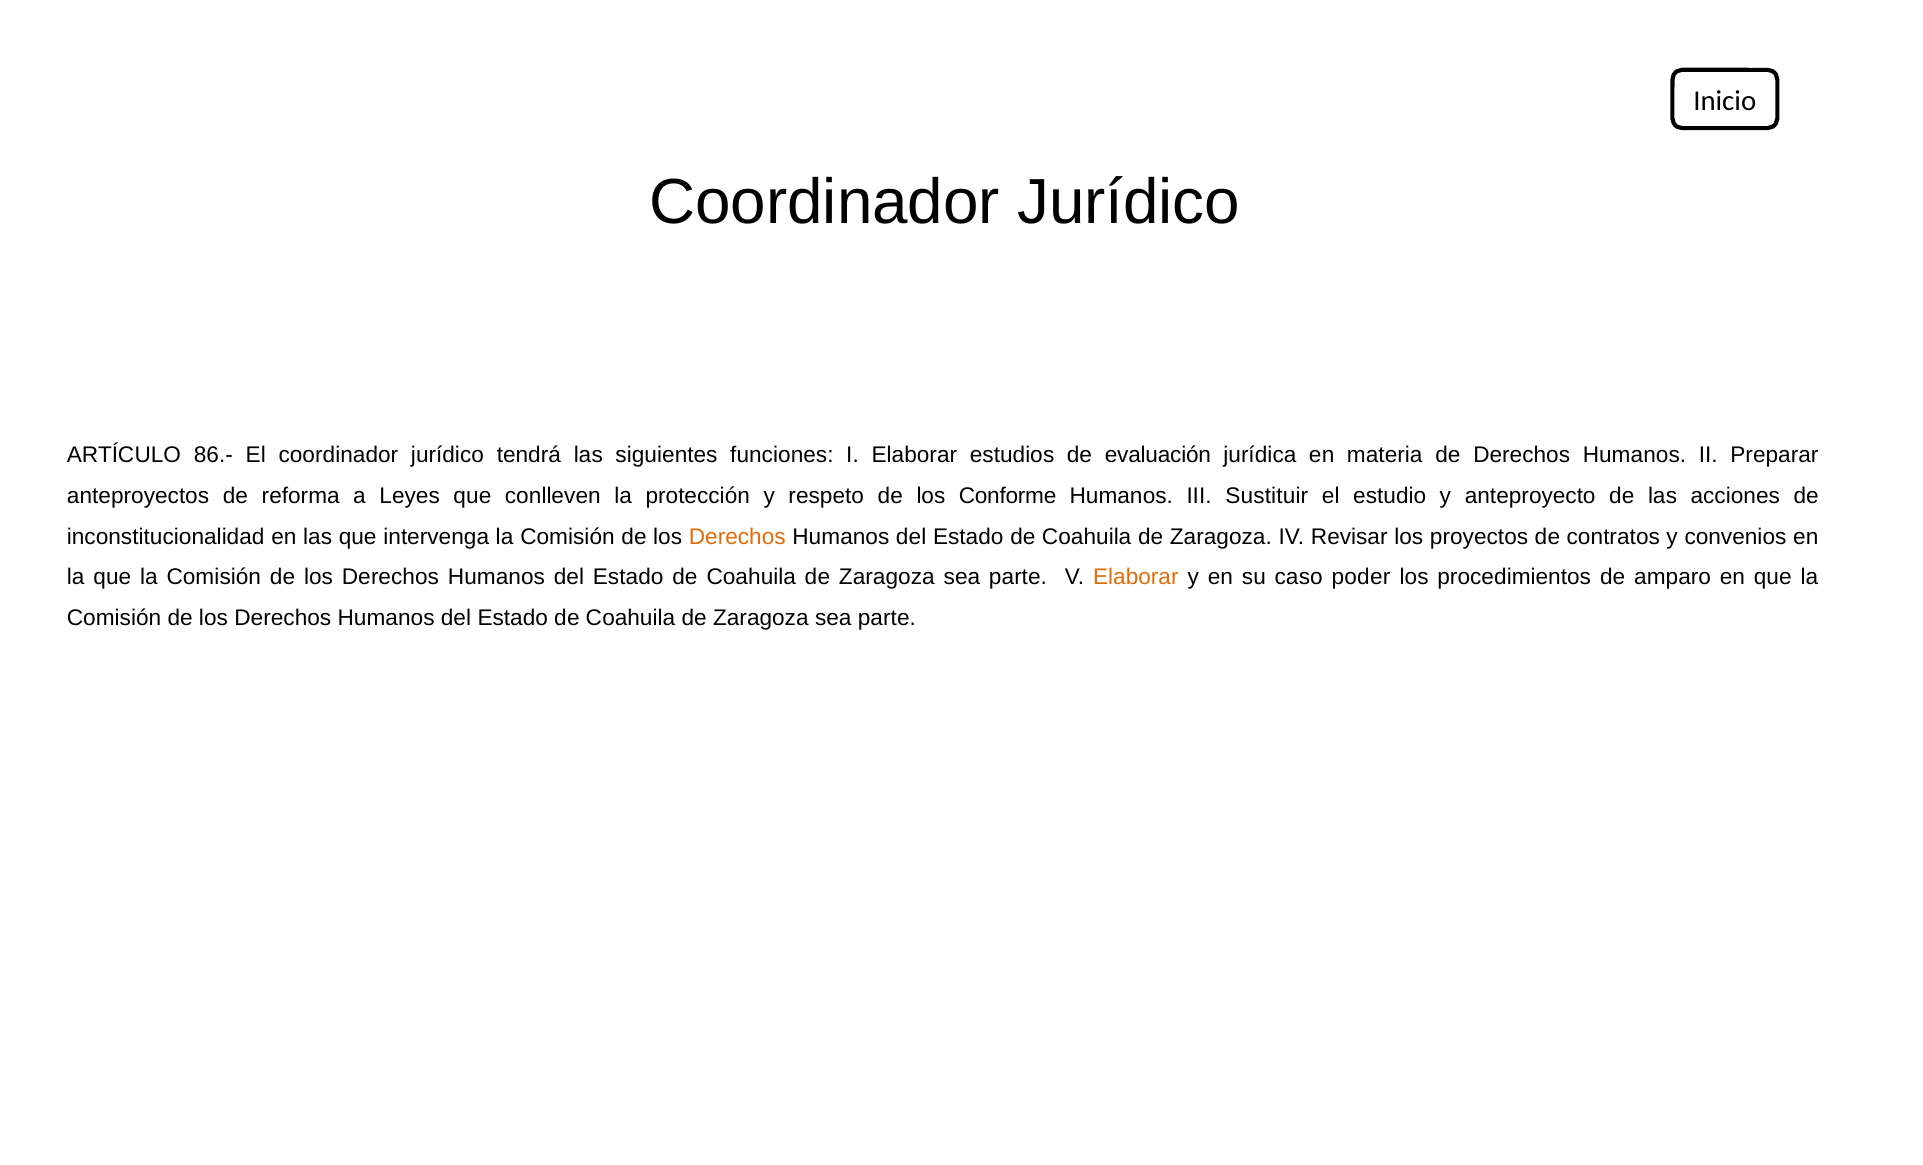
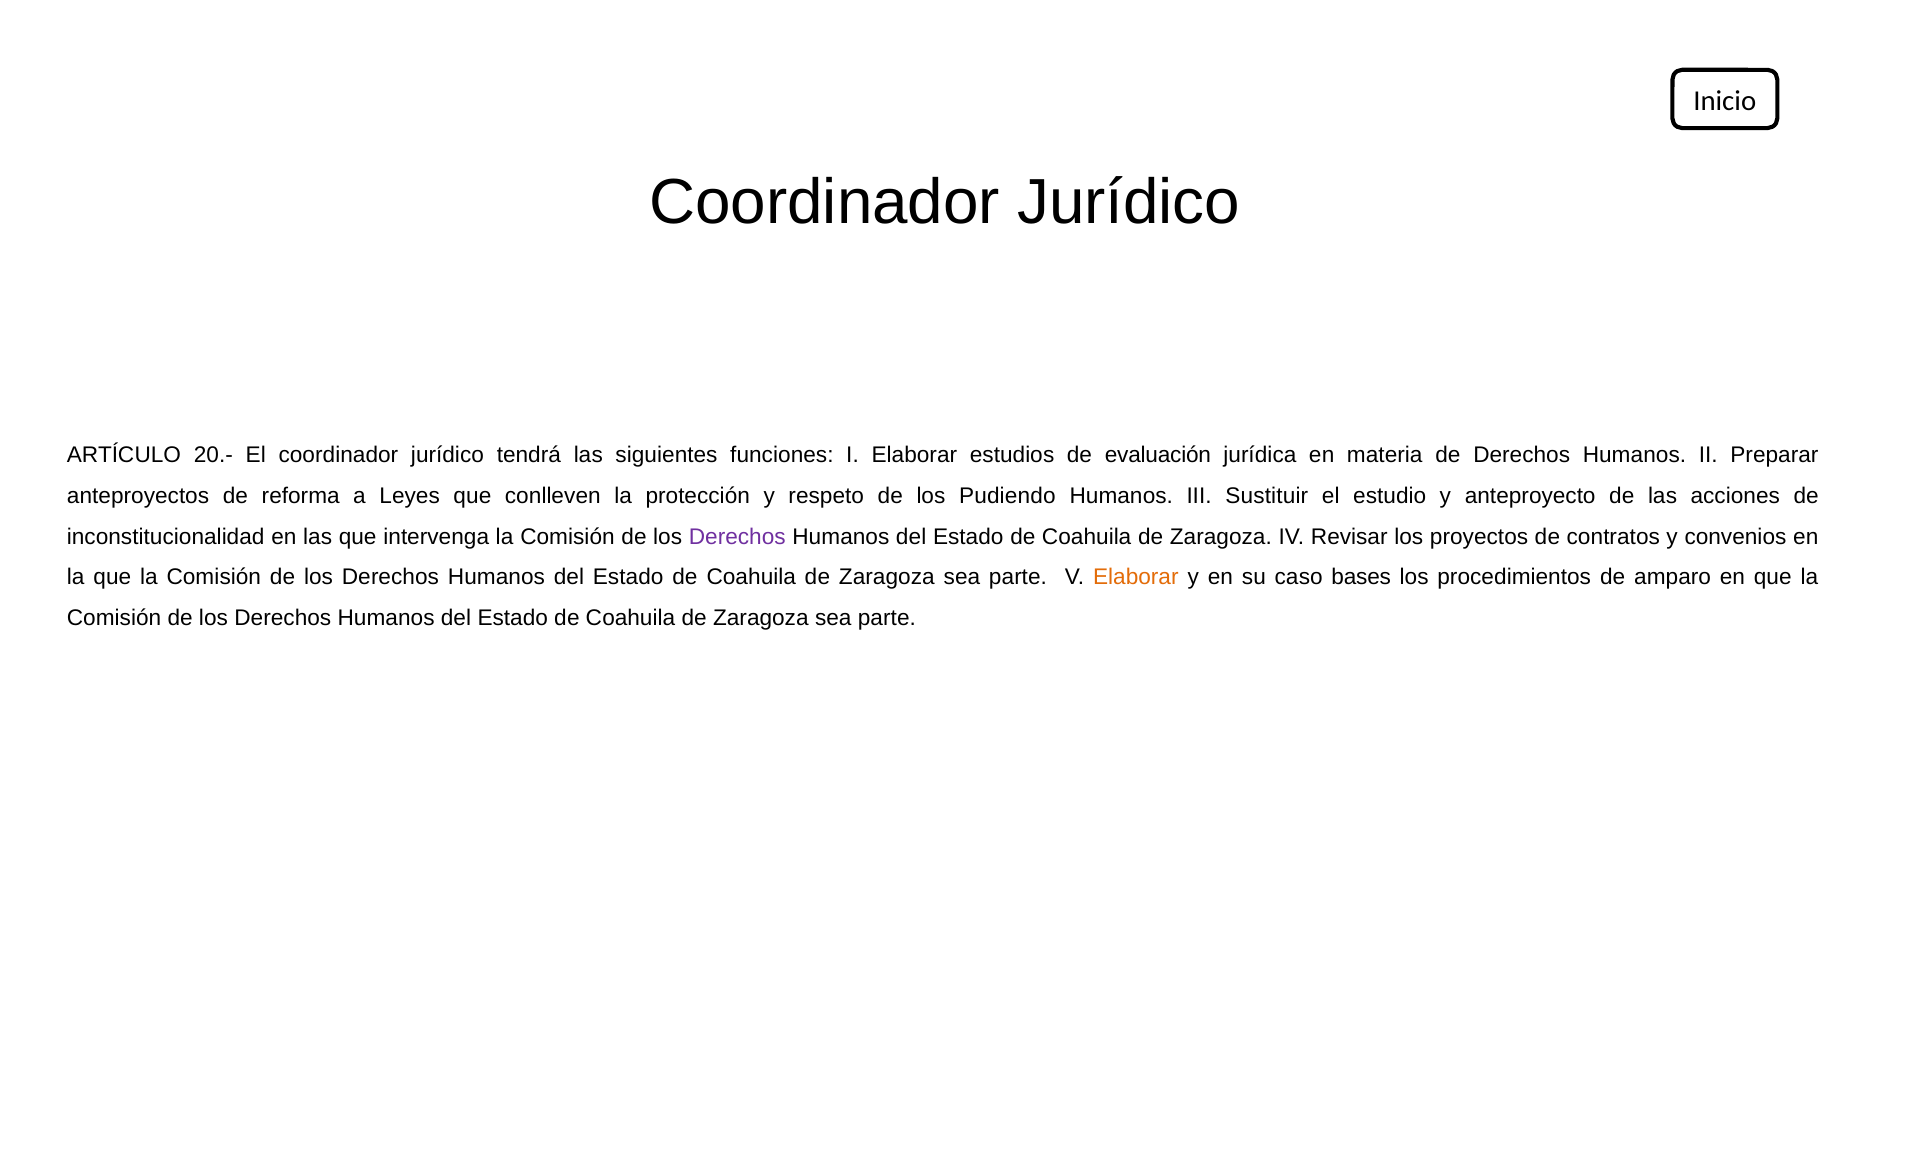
86.-: 86.- -> 20.- (213, 456)
Conforme: Conforme -> Pudiendo (1007, 496)
Derechos colour: orange -> purple (737, 537)
poder: poder -> bases (1361, 578)
